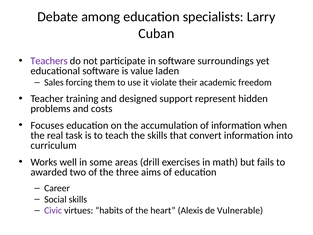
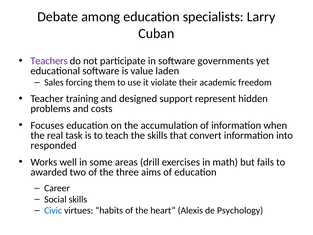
surroundings: surroundings -> governments (226, 61)
curriculum: curriculum -> responded (54, 145)
Civic colour: purple -> blue (53, 210)
Vulnerable: Vulnerable -> Psychology (240, 210)
